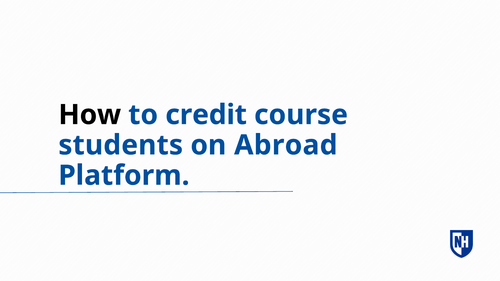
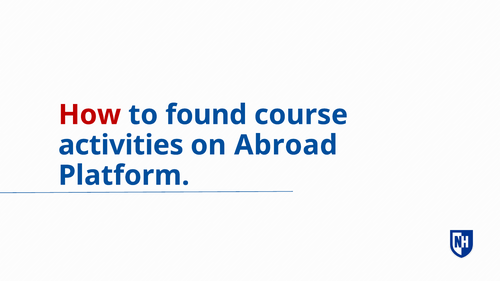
How colour: black -> red (90, 115)
credit: credit -> found (206, 115)
students: students -> activities (121, 145)
